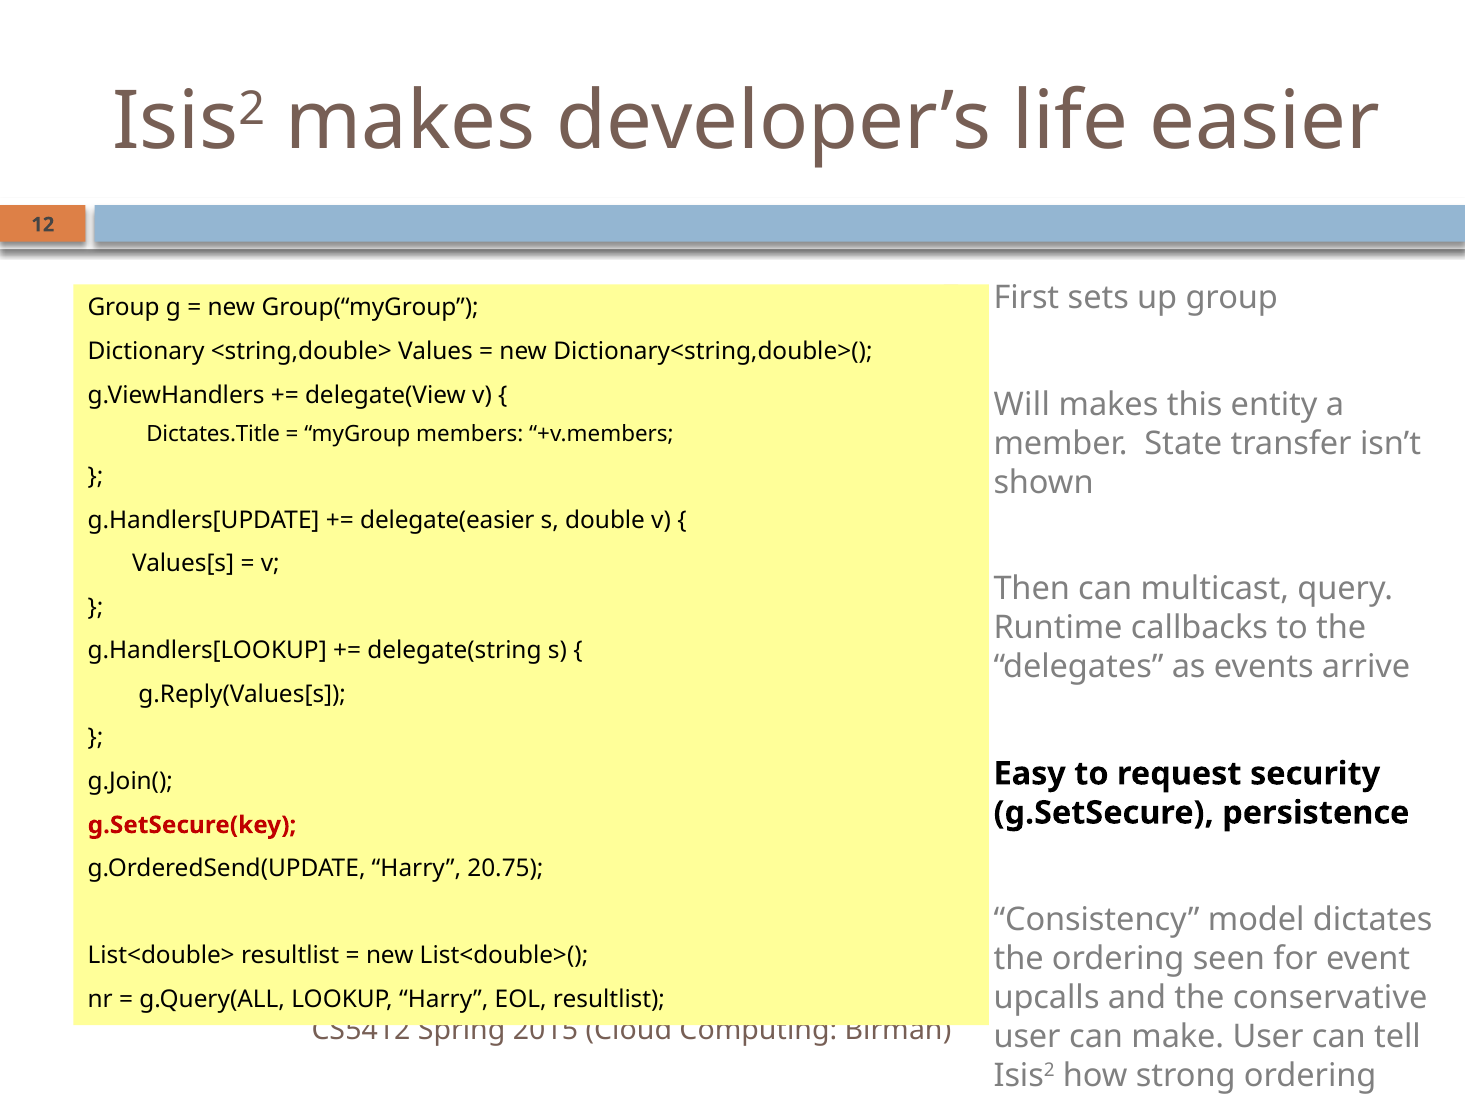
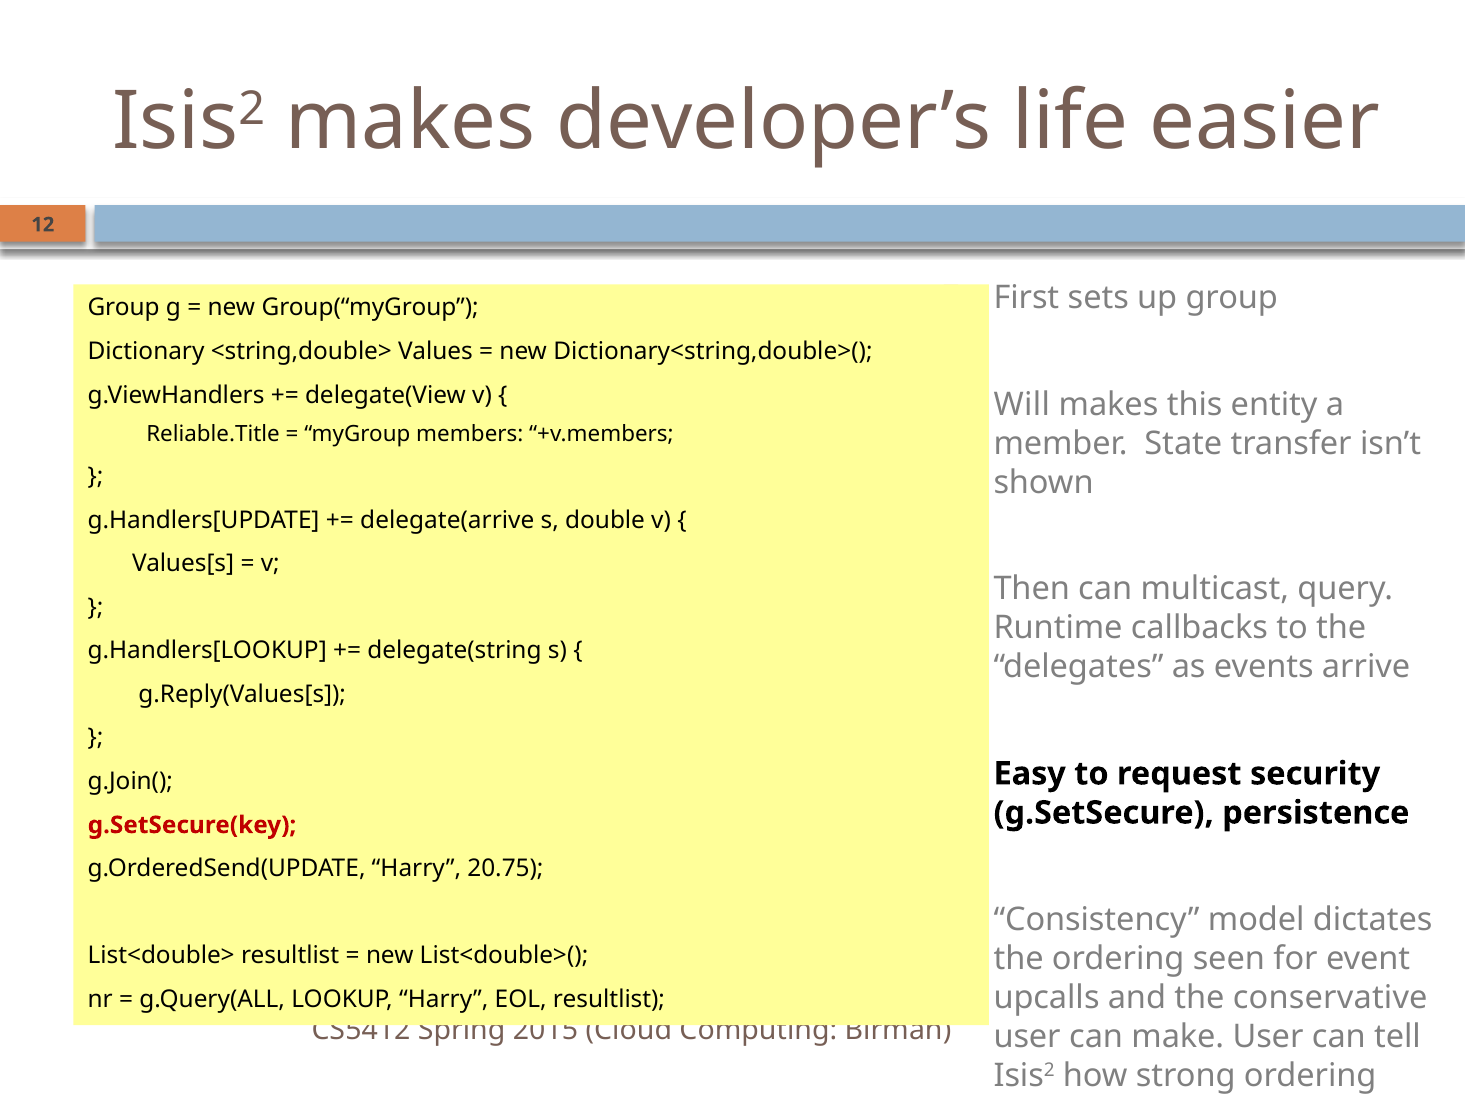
Dictates.Title: Dictates.Title -> Reliable.Title (213, 434)
delegate(easier: delegate(easier -> delegate(arrive (447, 520)
